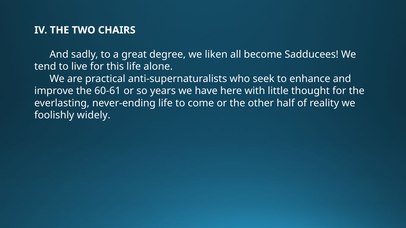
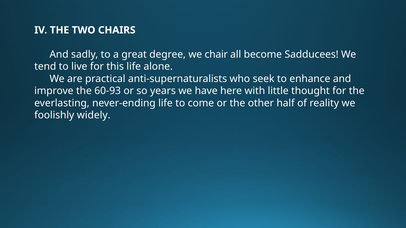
liken: liken -> chair (216, 55)
60-61: 60-61 -> 60-93 (108, 91)
